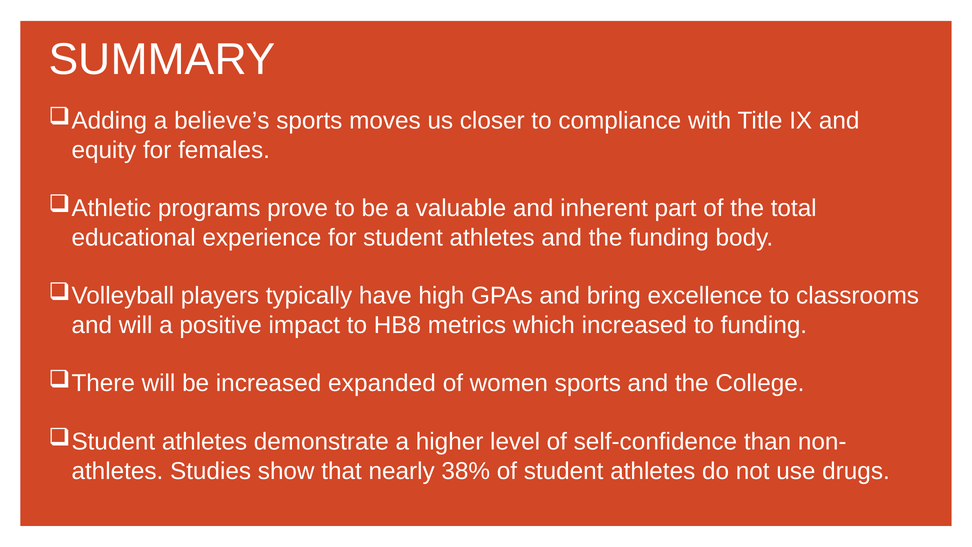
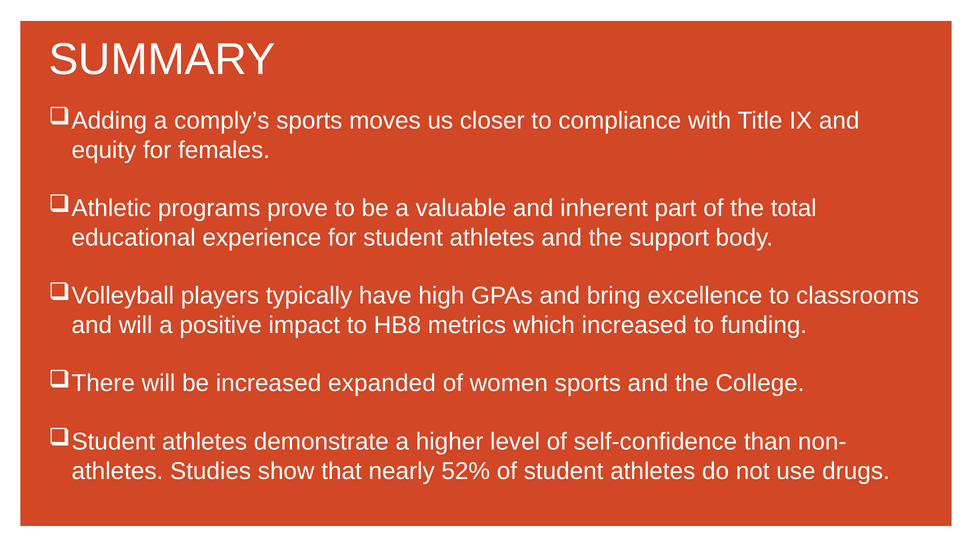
believe’s: believe’s -> comply’s (222, 121)
the funding: funding -> support (669, 237)
38%: 38% -> 52% (466, 471)
